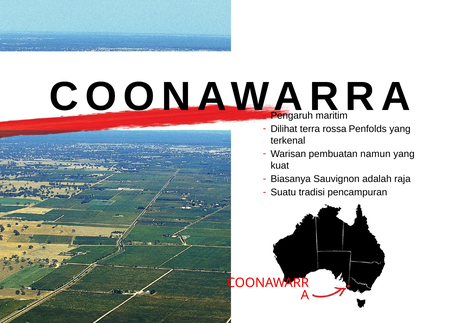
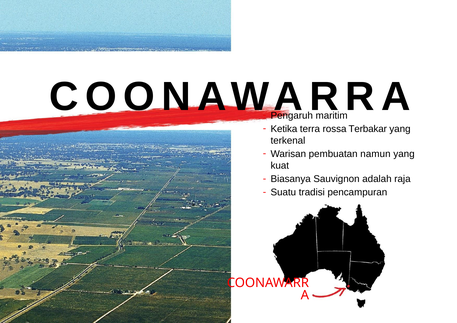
Dilihat: Dilihat -> Ketika (284, 129)
Penfolds: Penfolds -> Terbakar (368, 129)
